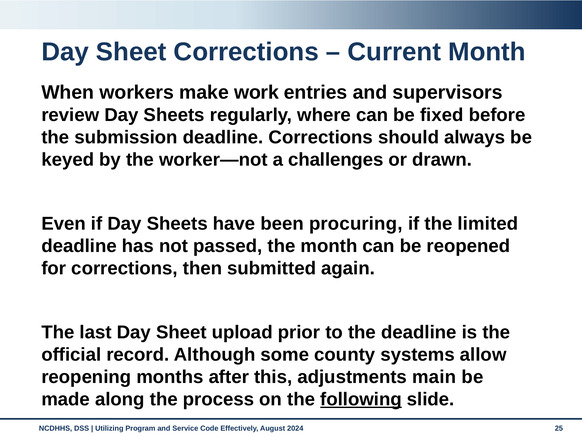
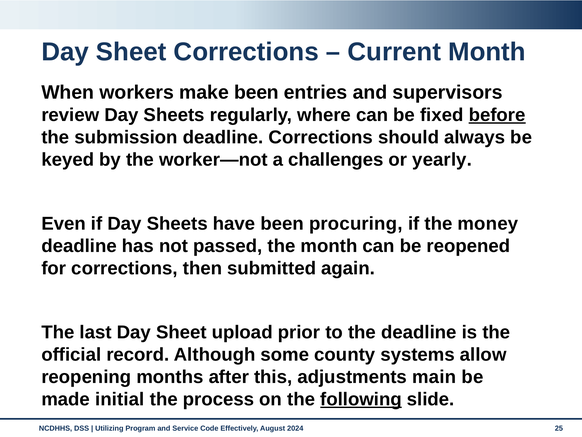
make work: work -> been (256, 92)
before underline: none -> present (497, 115)
drawn: drawn -> yearly (442, 159)
limited: limited -> money (488, 223)
along: along -> initial (120, 399)
